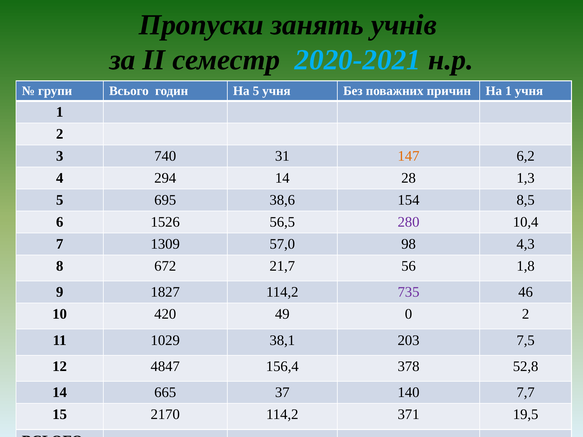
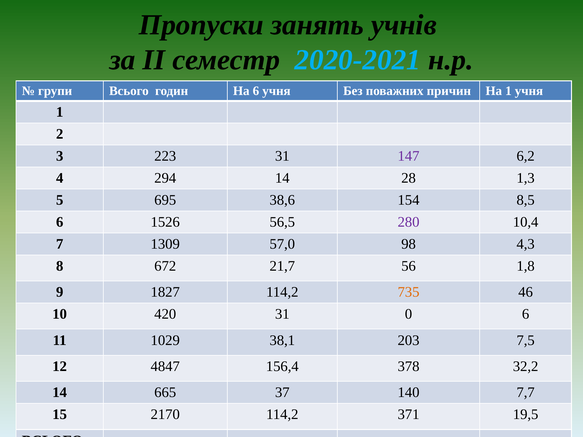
На 5: 5 -> 6 (256, 91)
740: 740 -> 223 (165, 156)
147 colour: orange -> purple (409, 156)
735 colour: purple -> orange (409, 292)
420 49: 49 -> 31 (282, 314)
0 2: 2 -> 6 (526, 314)
52,8: 52,8 -> 32,2 (526, 367)
